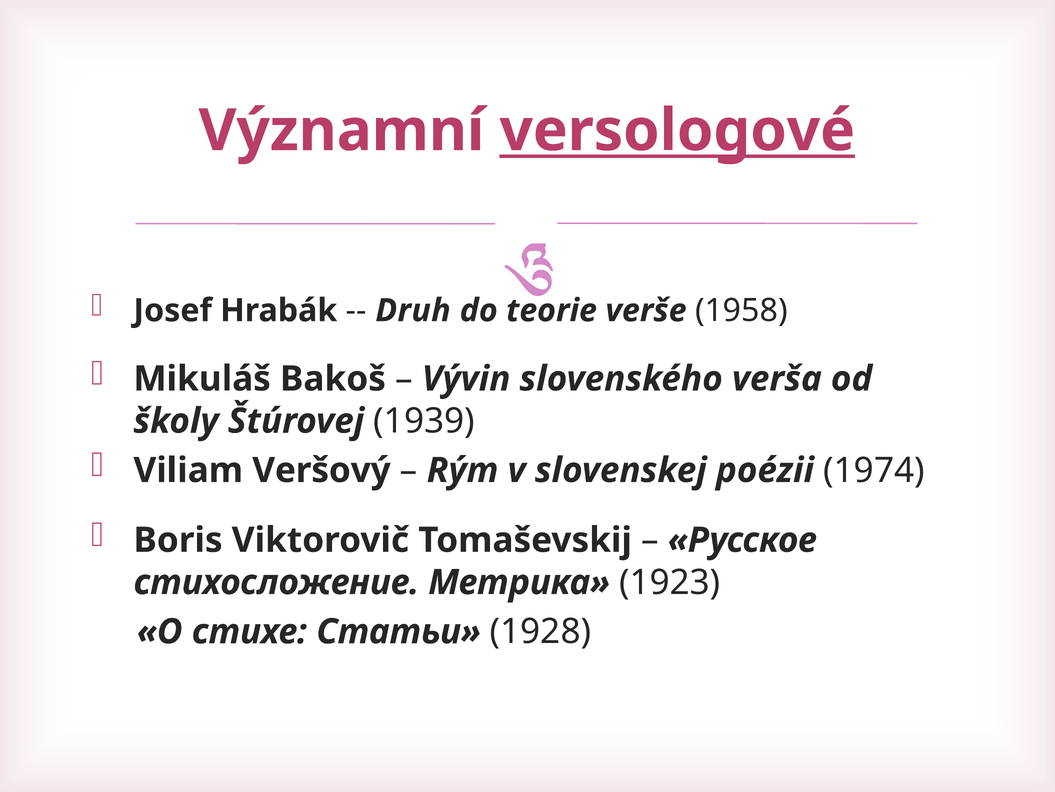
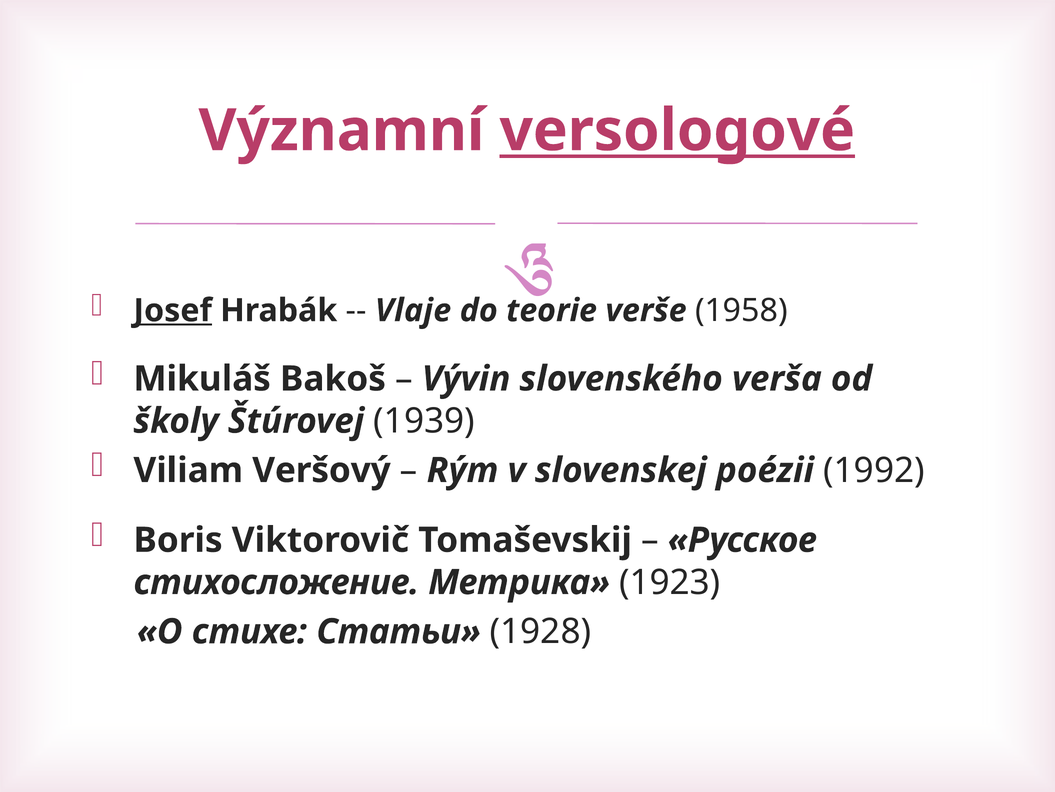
Josef underline: none -> present (173, 310)
Druh: Druh -> Vlaje (413, 310)
1974: 1974 -> 1992 (874, 470)
